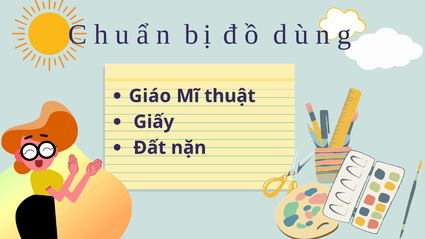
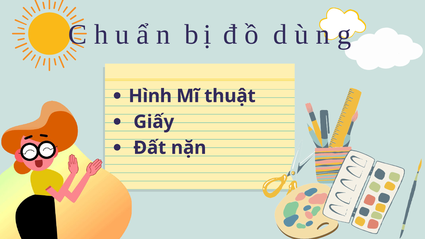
Giáo: Giáo -> Hình (150, 96)
